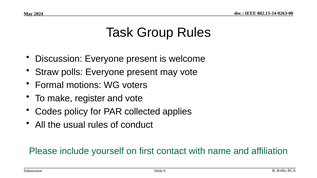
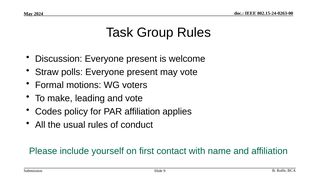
register: register -> leading (90, 99)
PAR collected: collected -> affiliation (142, 112)
